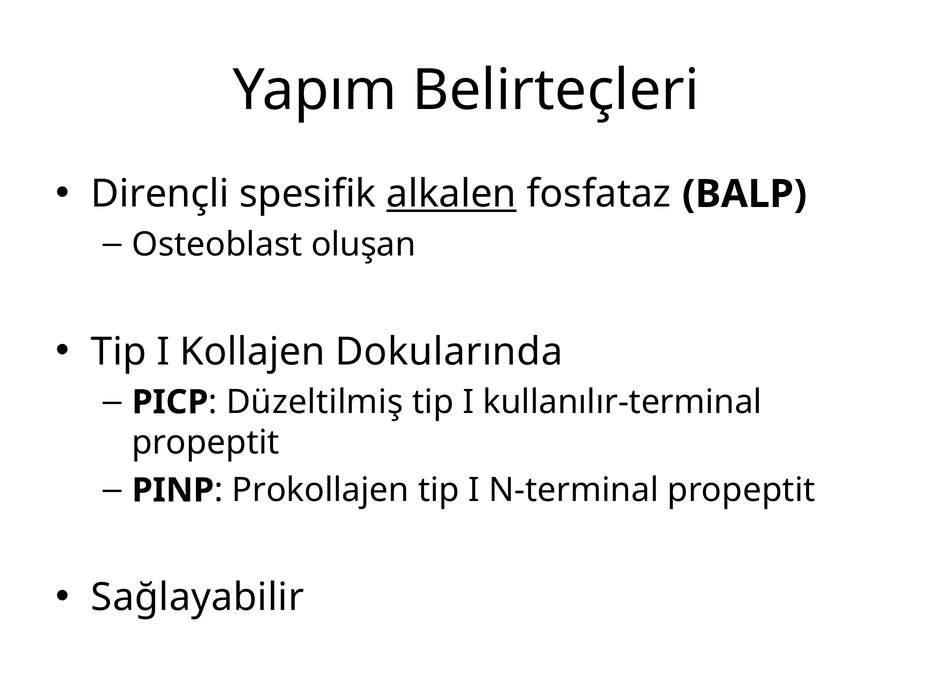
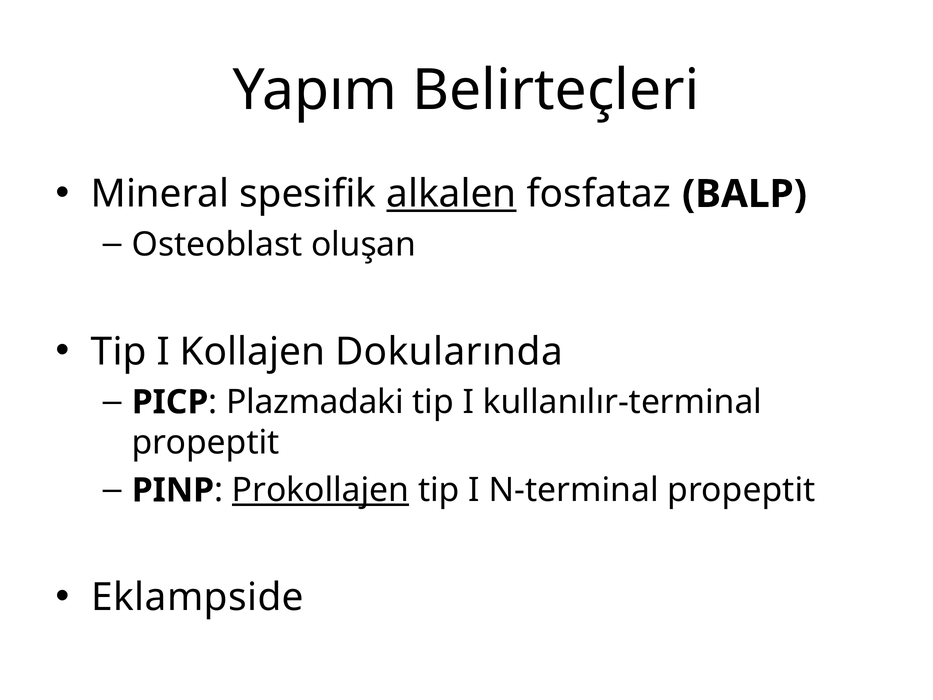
Dirençli: Dirençli -> Mineral (160, 194)
Düzeltilmiş: Düzeltilmiş -> Plazmadaki (315, 402)
Prokollajen underline: none -> present (321, 490)
Sağlayabilir: Sağlayabilir -> Eklampside (198, 597)
